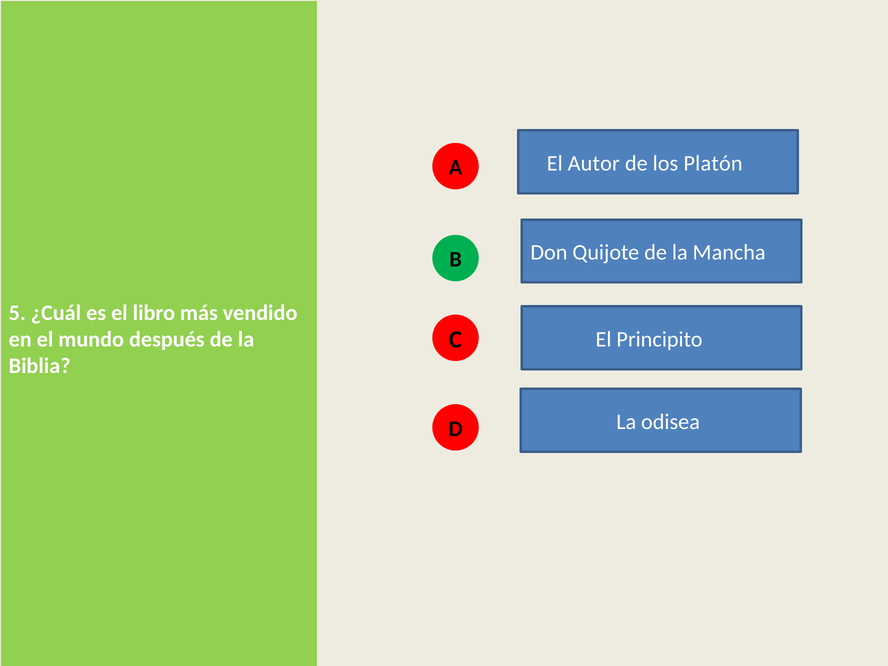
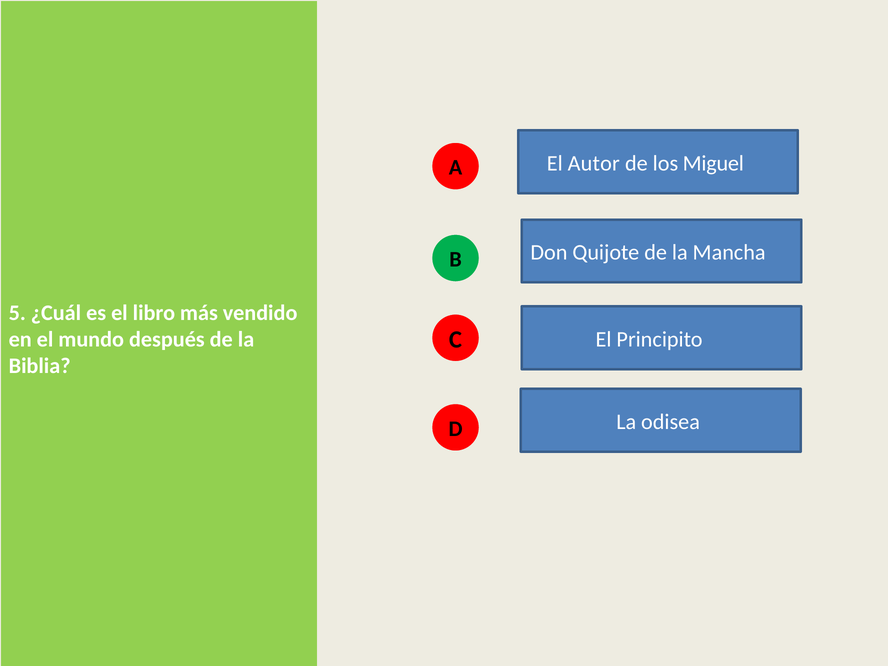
Platón: Platón -> Miguel (713, 163)
